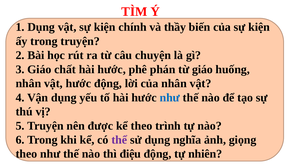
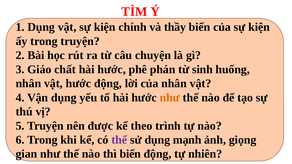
từ giáo: giáo -> sinh (202, 69)
như colour: blue -> orange (170, 98)
nghĩa: nghĩa -> mạnh (187, 140)
theo: theo -> gian (26, 154)
thì điệu: điệu -> biến (130, 154)
